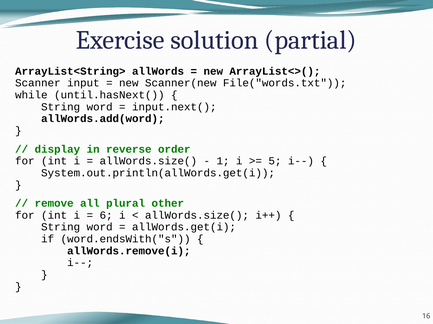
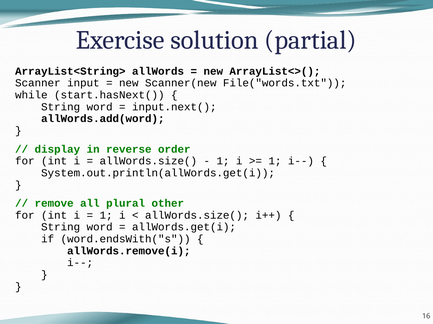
until.hasNext(: until.hasNext( -> start.hasNext( (109, 95)
5: 5 -> 1 (275, 161)
6: 6 -> 1 (106, 216)
